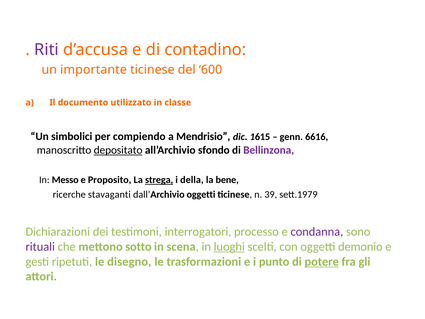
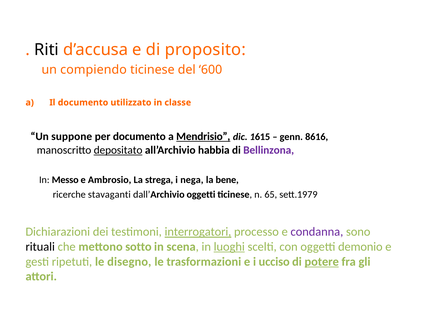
Riti colour: purple -> black (47, 50)
contadino: contadino -> proposito (205, 50)
importante: importante -> compiendo (93, 70)
simbolici: simbolici -> suppone (72, 136)
per compiendo: compiendo -> documento (139, 136)
Mendrisio underline: none -> present (203, 136)
6616: 6616 -> 8616 (317, 137)
sfondo: sfondo -> habbia (214, 150)
Proposito: Proposito -> Ambrosio (110, 180)
strega underline: present -> none (159, 180)
della: della -> nega (192, 180)
39: 39 -> 65 (271, 194)
interrogatori underline: none -> present (198, 232)
rituali colour: purple -> black (40, 247)
punto: punto -> ucciso (274, 261)
